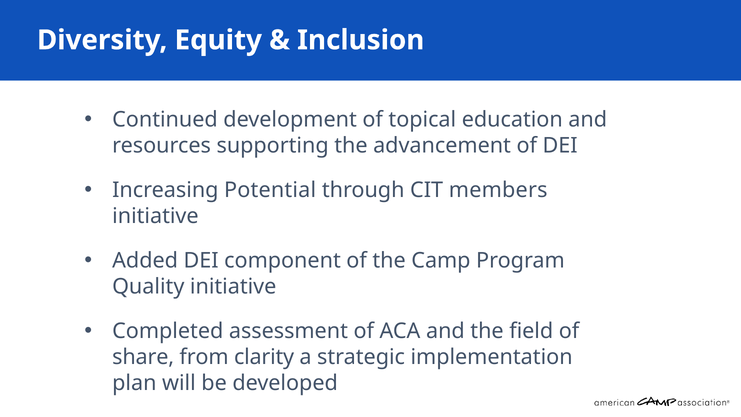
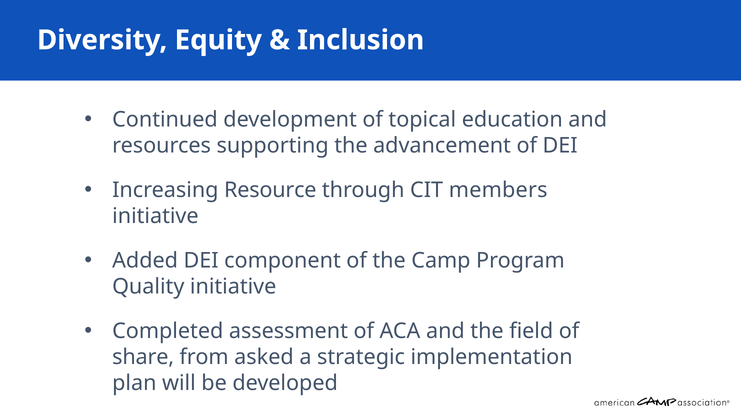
Potential: Potential -> Resource (270, 190)
clarity: clarity -> asked (264, 357)
